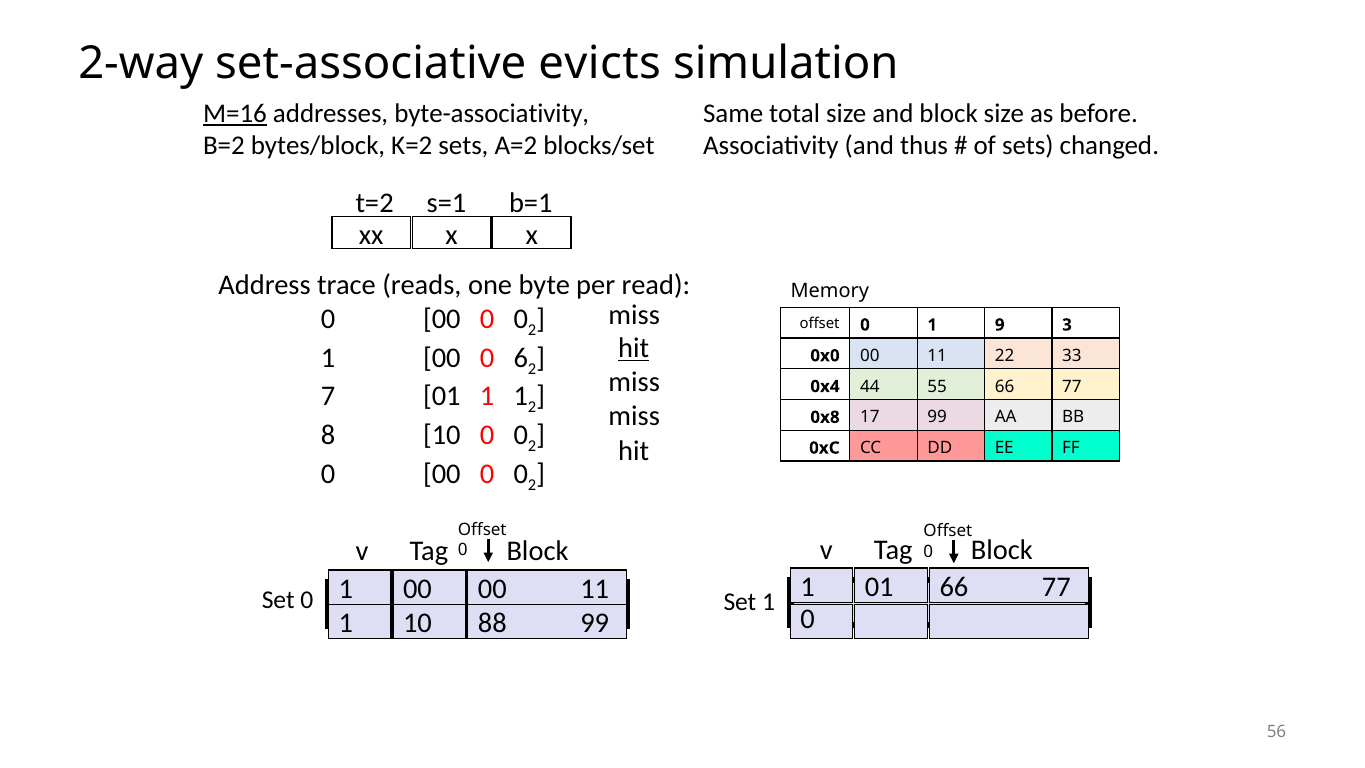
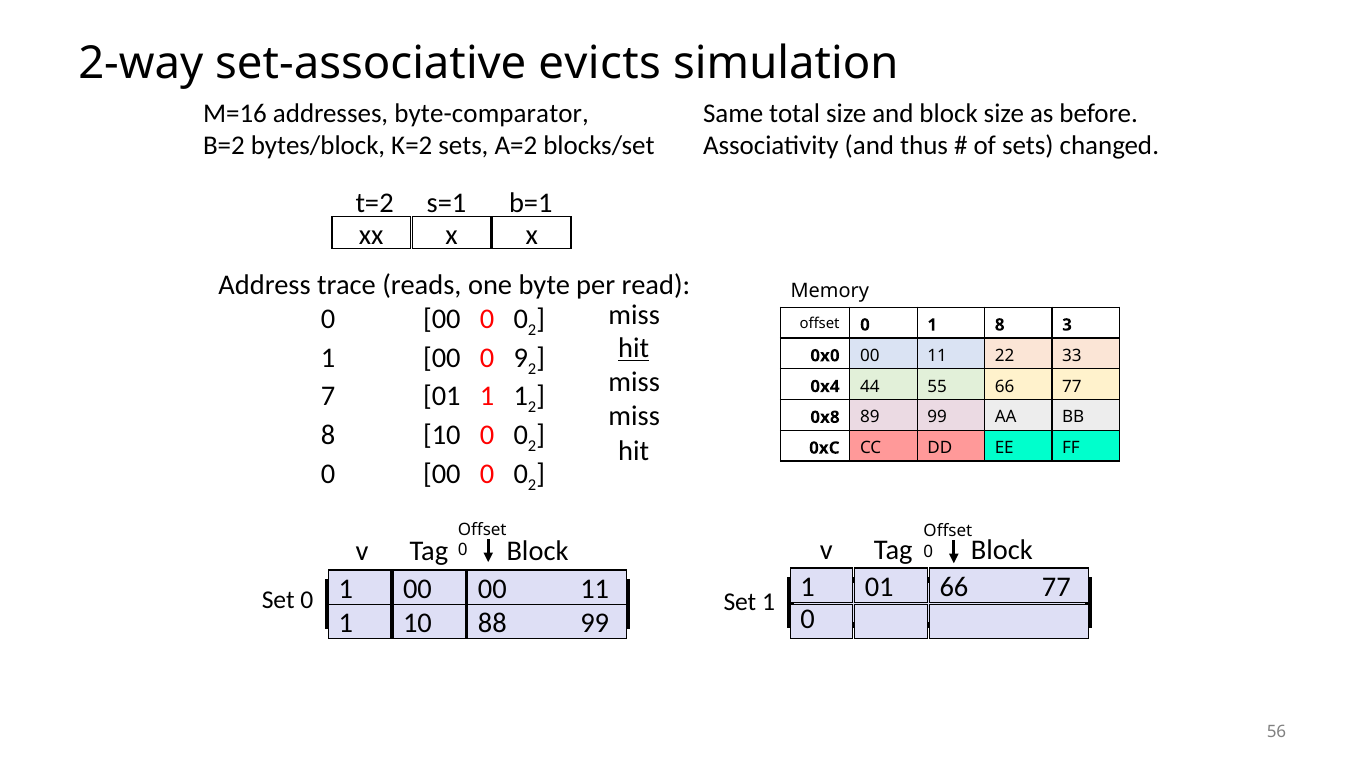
M=16 underline: present -> none (235, 113)
byte-associativity: byte-associativity -> byte-comparator (492, 113)
1 9: 9 -> 8 (1000, 325)
6: 6 -> 9 (521, 358)
17: 17 -> 89 (870, 417)
